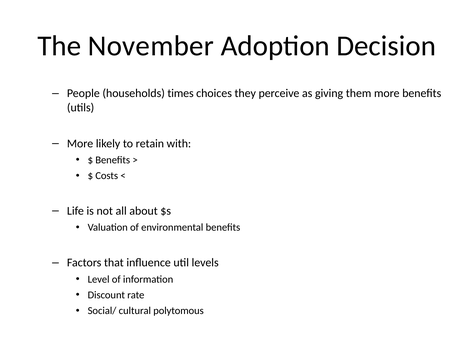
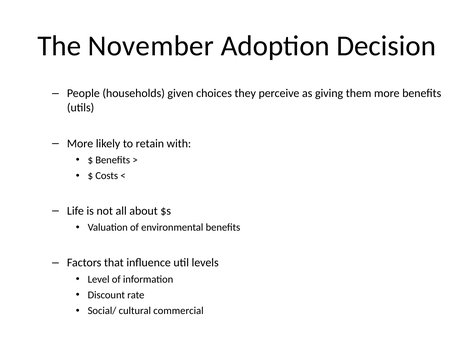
times: times -> given (180, 93)
polytomous: polytomous -> commercial (178, 310)
